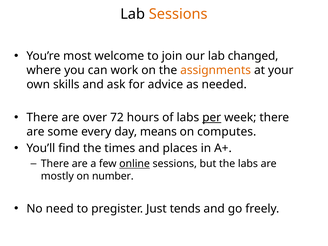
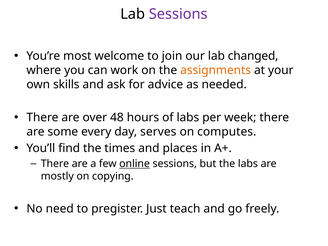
Sessions colour: orange -> purple (178, 14)
72: 72 -> 48 (117, 118)
per underline: present -> none (212, 118)
means: means -> serves (158, 132)
number: number -> copying (113, 176)
tends: tends -> teach (185, 209)
